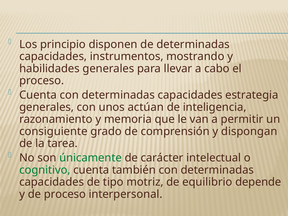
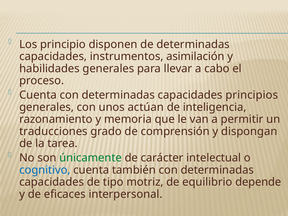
mostrando: mostrando -> asimilación (195, 56)
estrategia: estrategia -> principios (252, 95)
consiguiente: consiguiente -> traducciones (53, 131)
cognitivo colour: green -> blue (45, 170)
de proceso: proceso -> eficaces (65, 194)
